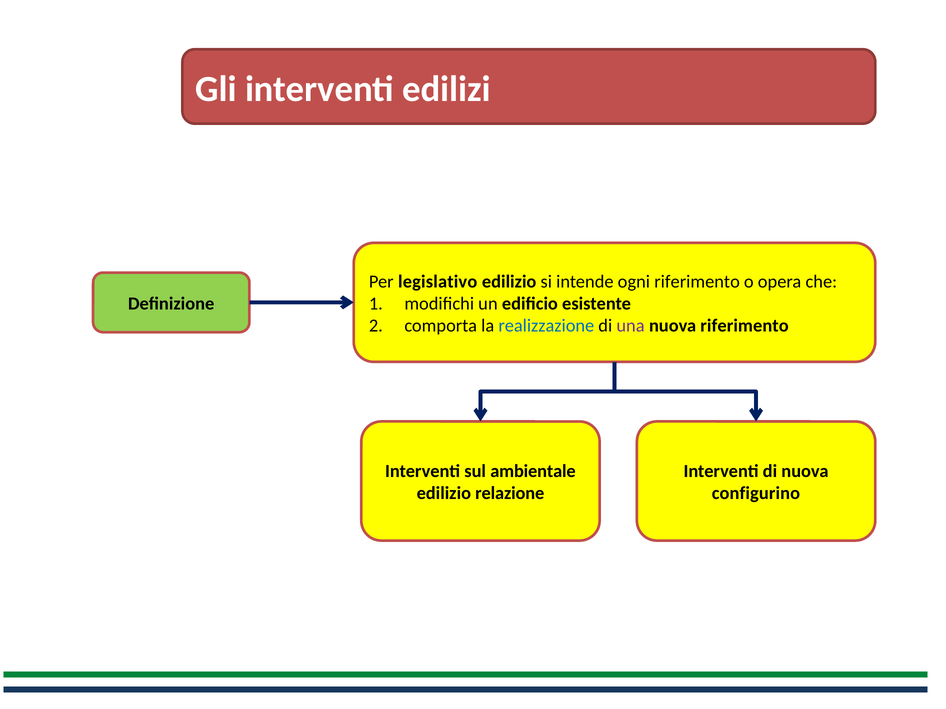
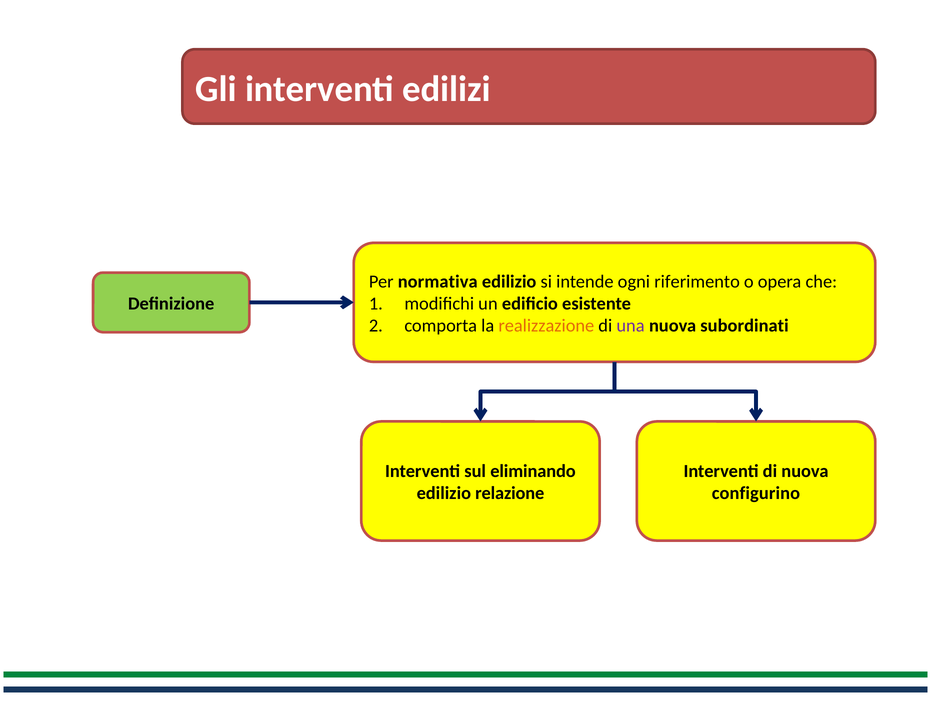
legislativo: legislativo -> normativa (438, 282)
realizzazione colour: blue -> orange (546, 326)
nuova riferimento: riferimento -> subordinati (745, 326)
ambientale: ambientale -> eliminando (533, 472)
